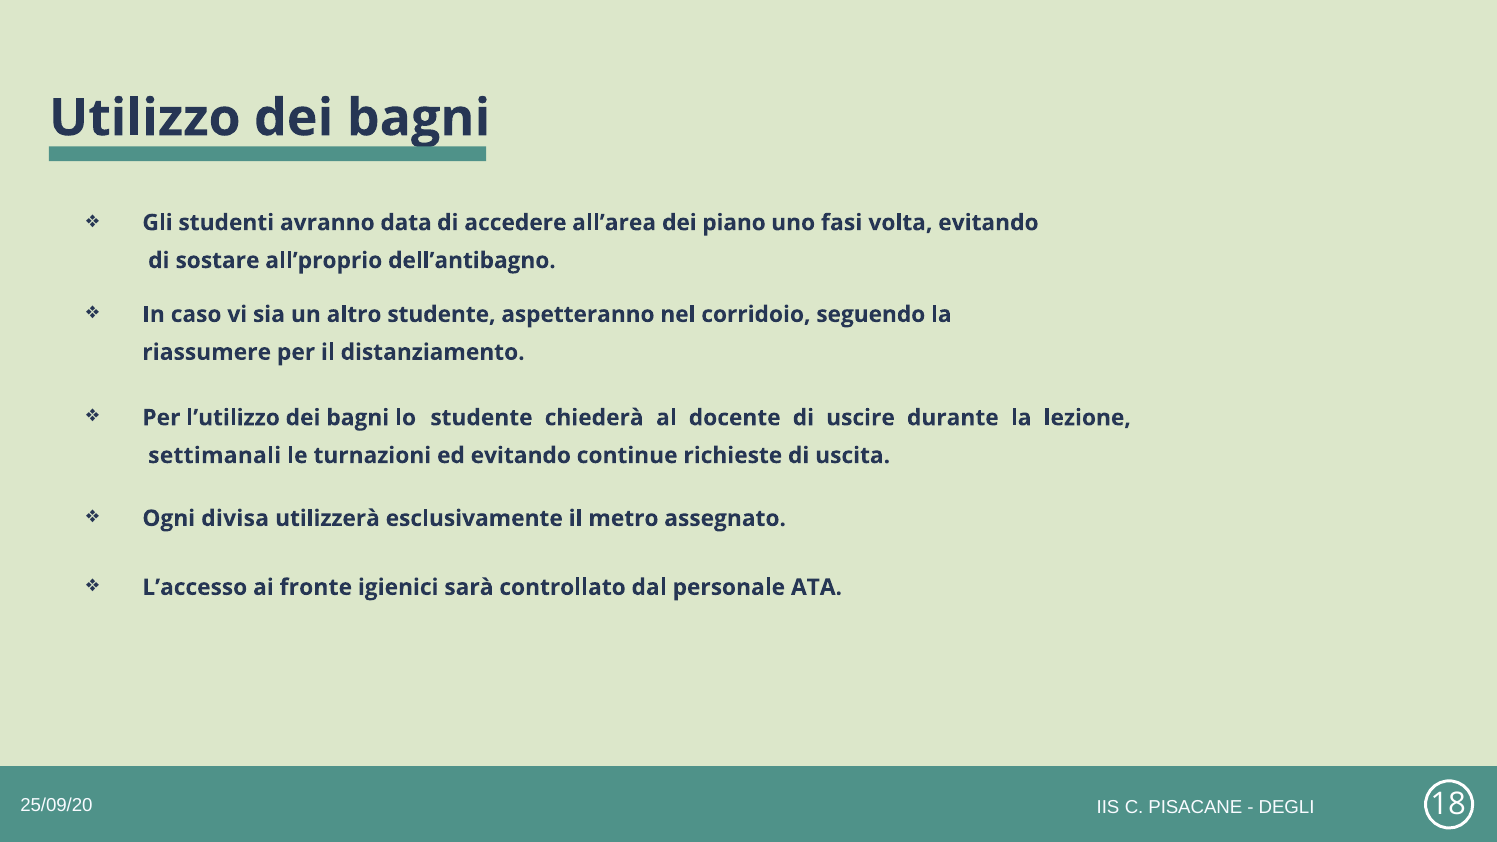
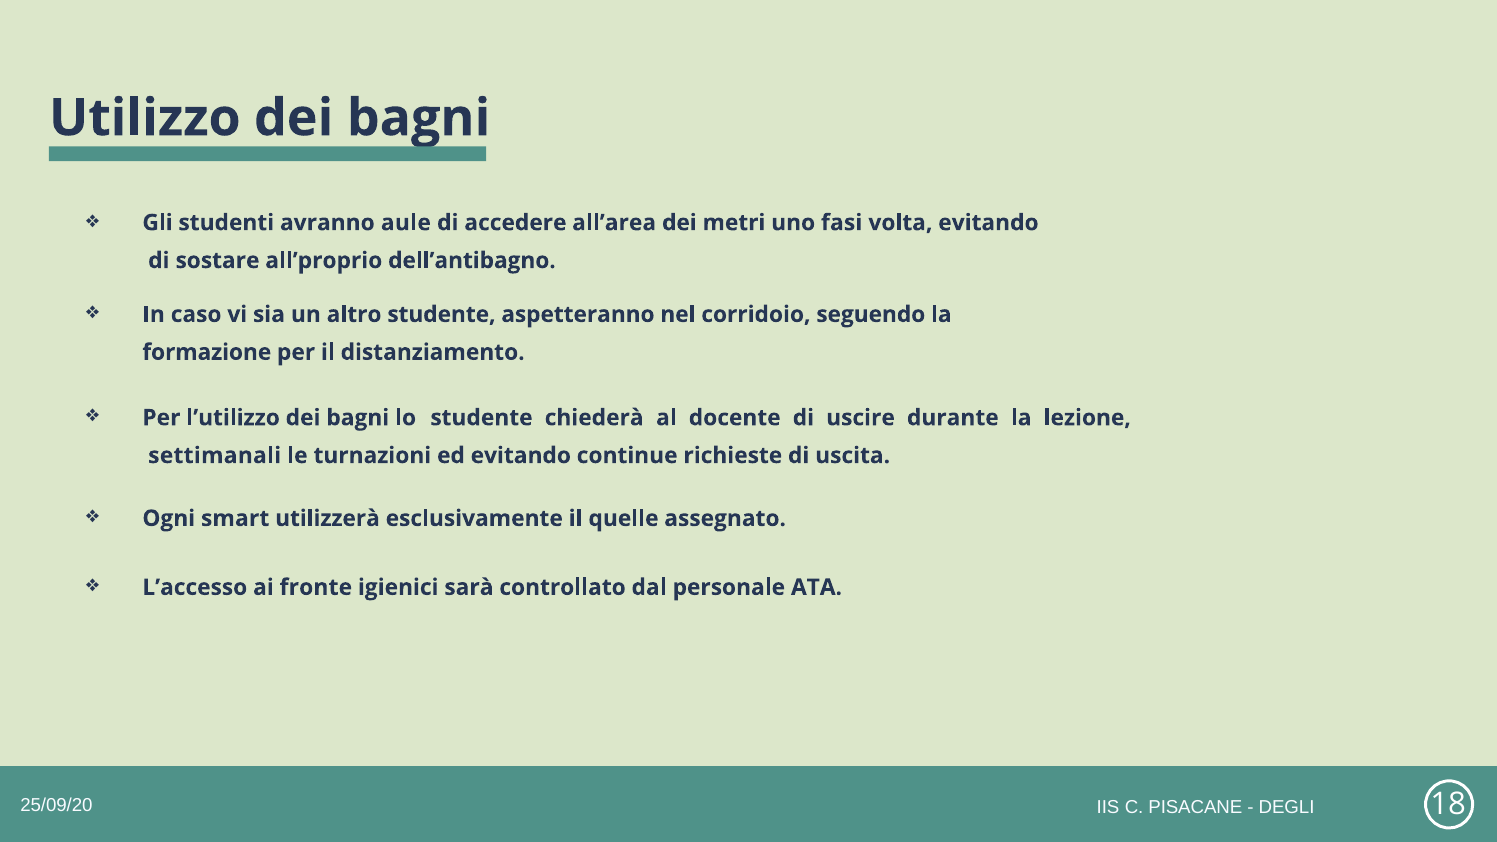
data: data -> aule (406, 223)
piano: piano -> metri (734, 223)
riassumere: riassumere -> formazione (207, 352)
divisa: divisa -> smart (235, 518)
metro: metro -> quelle (623, 518)
